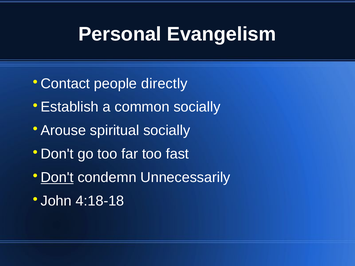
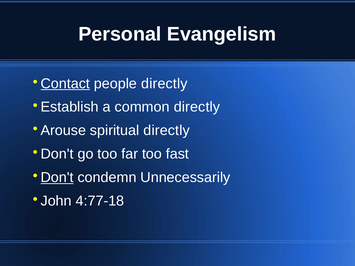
Contact underline: none -> present (65, 84)
common socially: socially -> directly (197, 107)
spiritual socially: socially -> directly (167, 131)
4:18-18: 4:18-18 -> 4:77-18 (100, 201)
